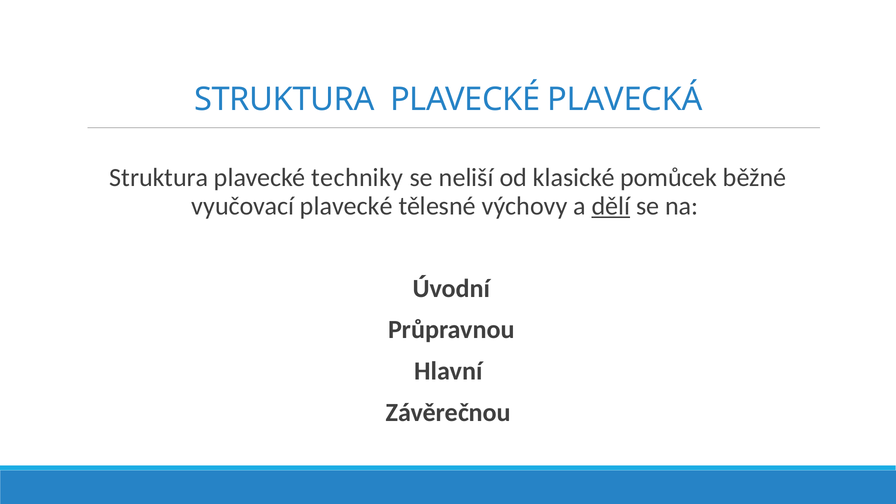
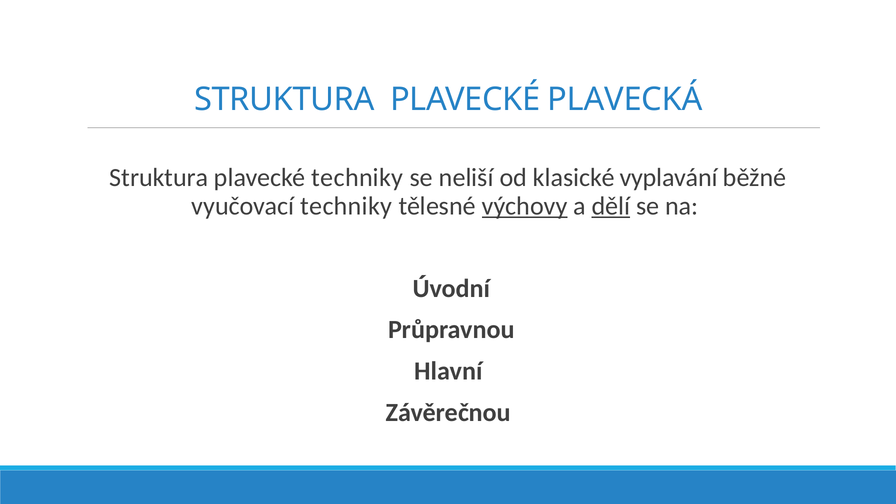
pomůcek: pomůcek -> vyplavání (669, 178)
vyučovací plavecké: plavecké -> techniky (346, 206)
výchovy underline: none -> present (525, 206)
